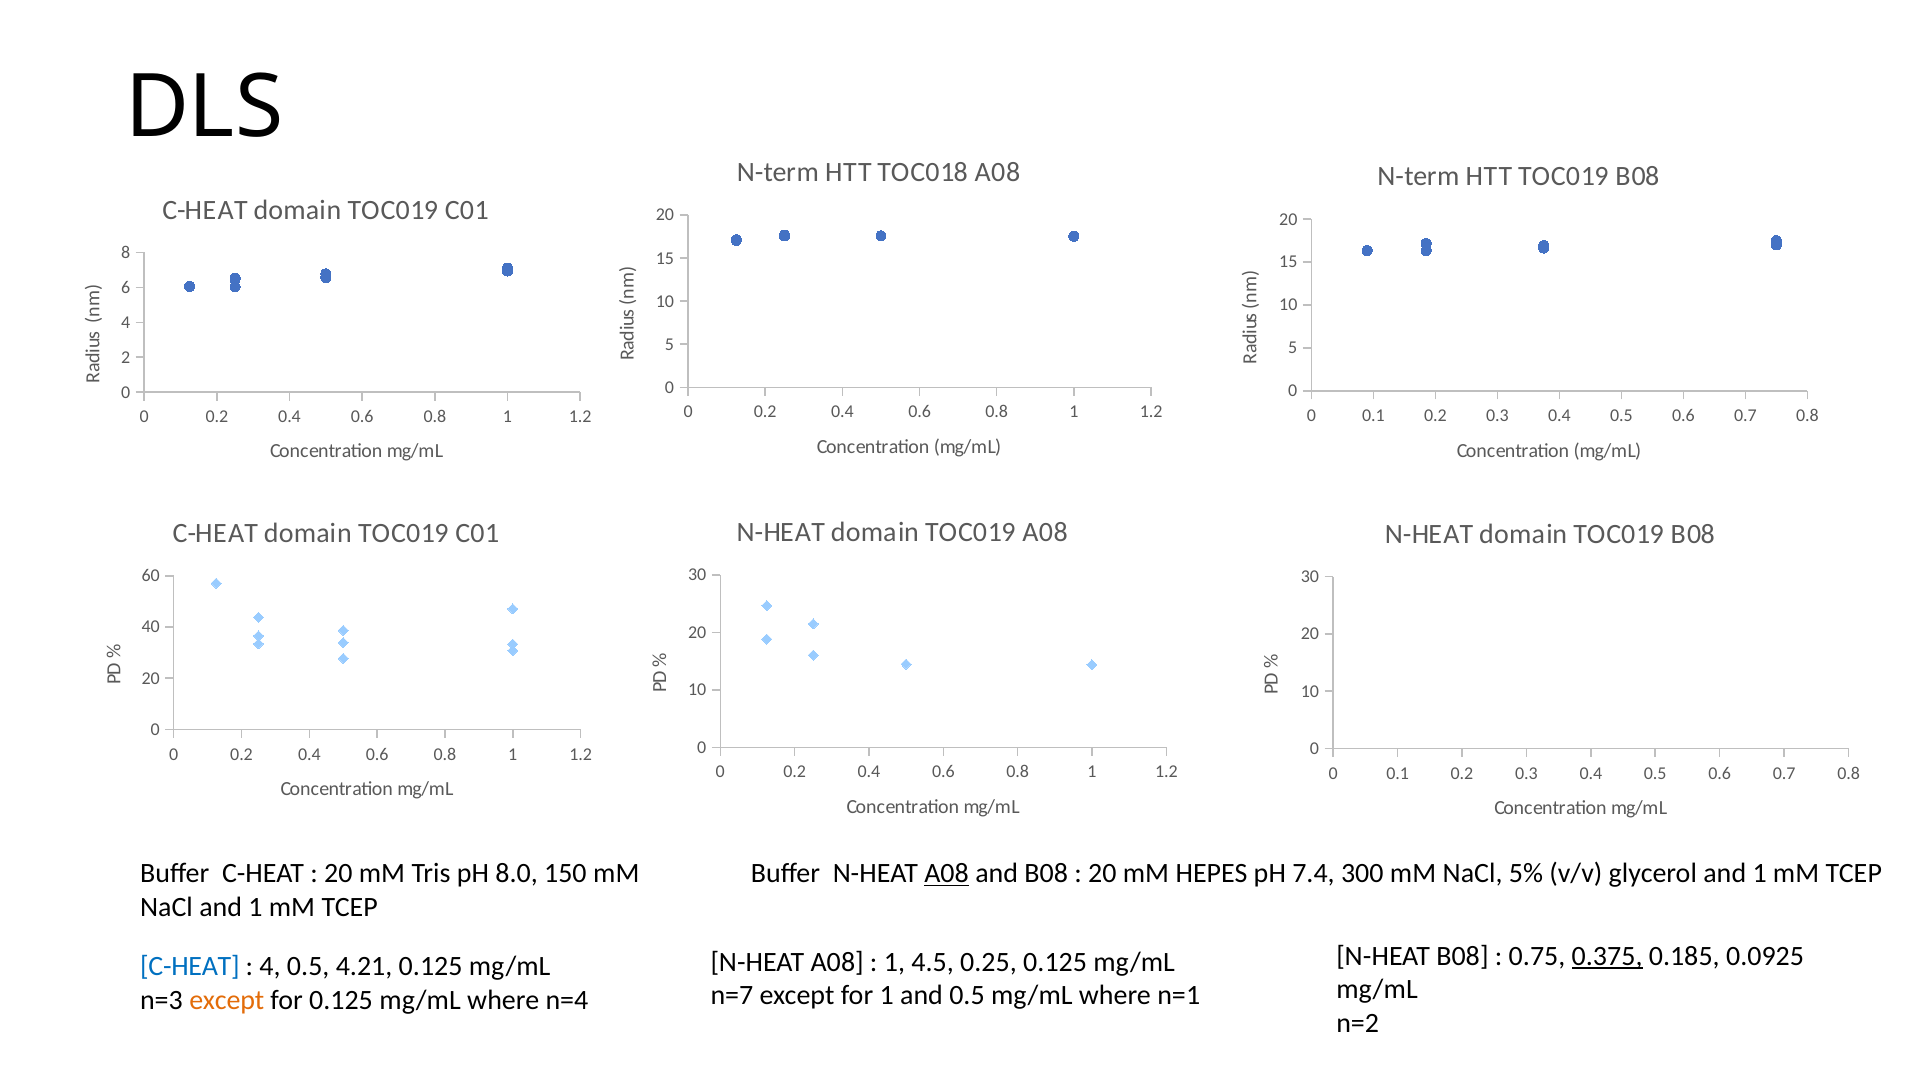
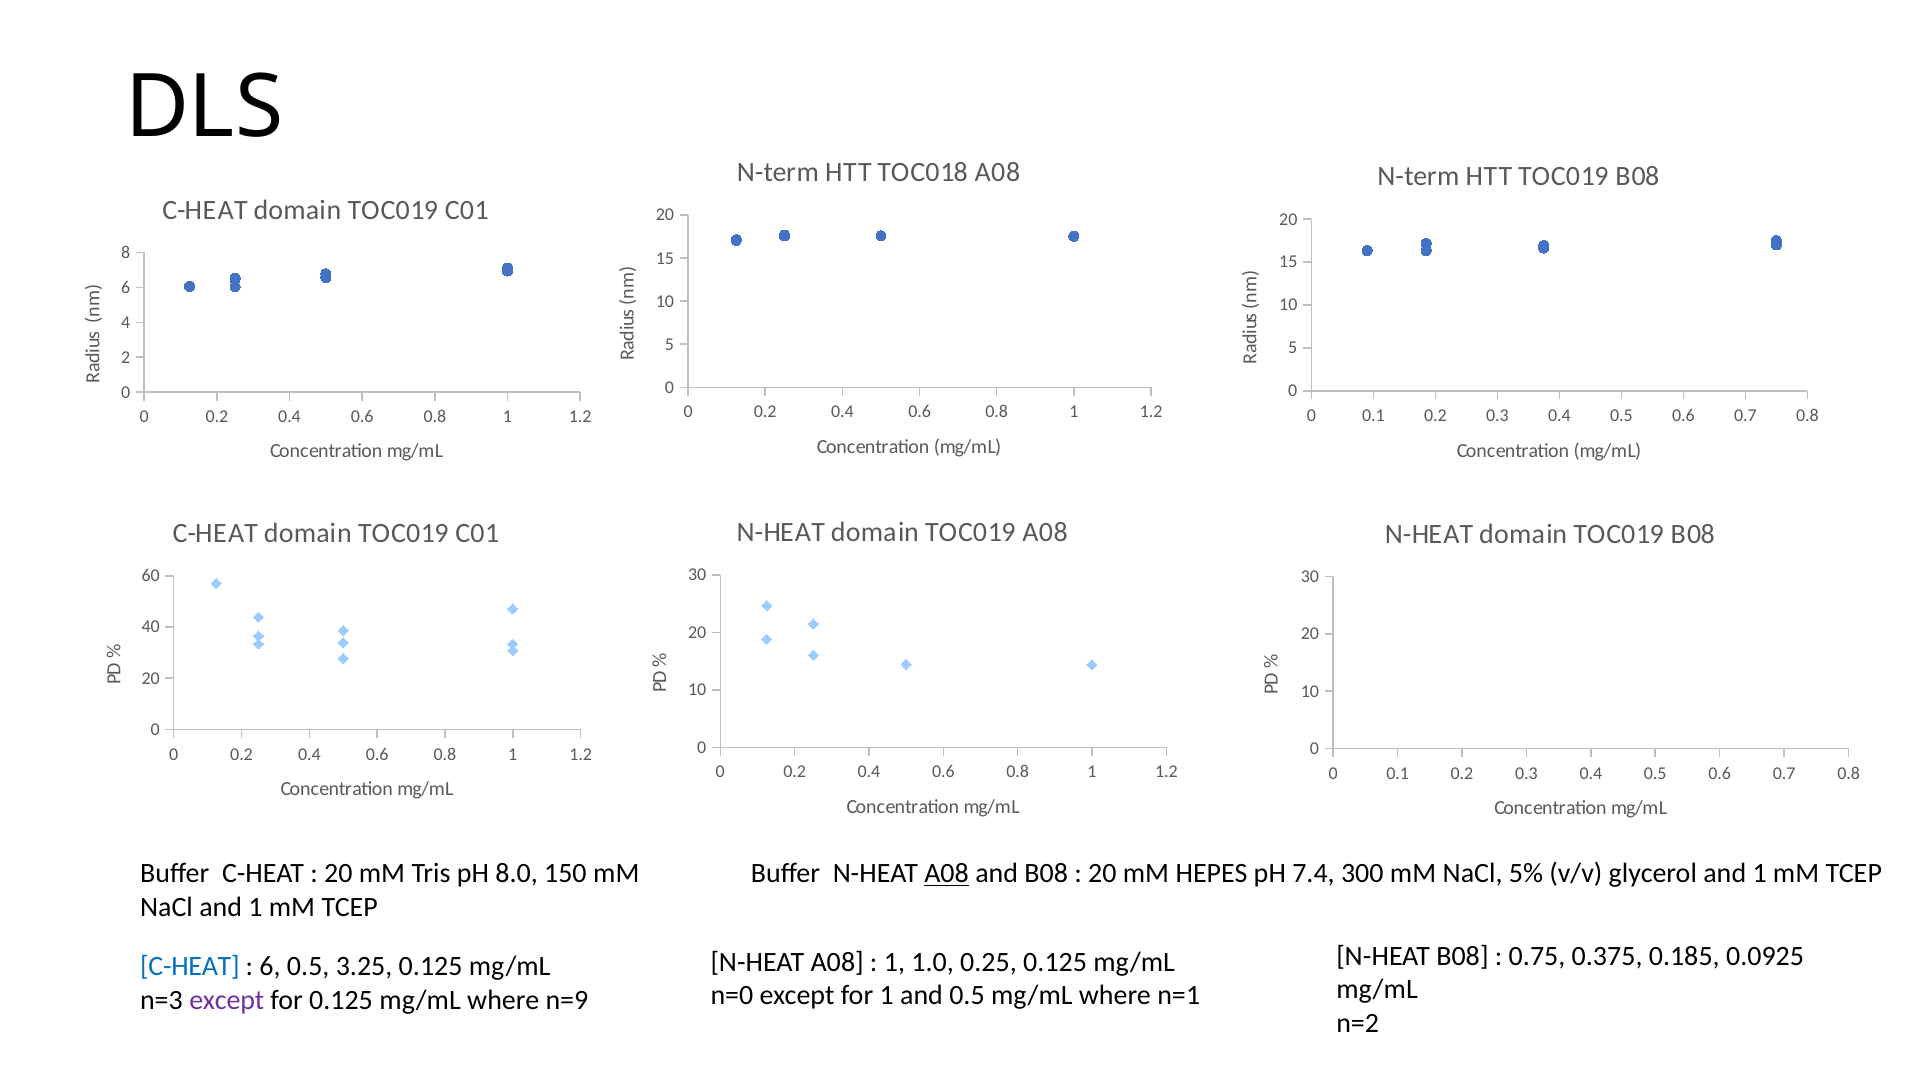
0.375 underline: present -> none (1607, 956)
4.5: 4.5 -> 1.0 (933, 962)
4: 4 -> 6 (270, 967)
4.21: 4.21 -> 3.25 (364, 967)
n=7: n=7 -> n=0 (732, 996)
except colour: orange -> purple (227, 1000)
n=4: n=4 -> n=9 (567, 1000)
